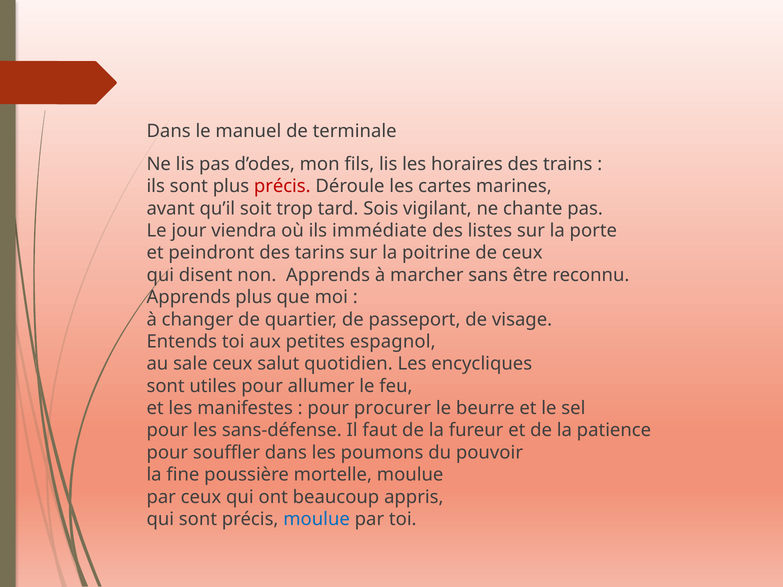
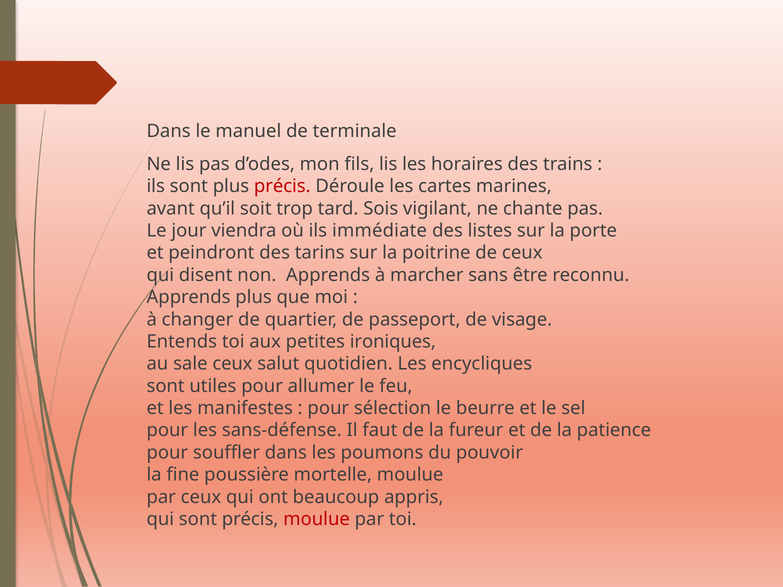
espagnol: espagnol -> ironiques (393, 342)
procurer: procurer -> sélection (393, 408)
moulue colour: blue -> red (317, 519)
